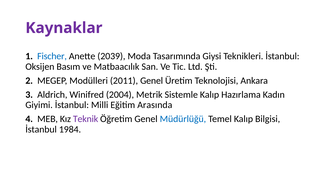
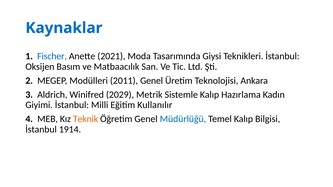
Kaynaklar colour: purple -> blue (64, 28)
2039: 2039 -> 2021 (111, 56)
2004: 2004 -> 2029 (120, 95)
Arasında: Arasında -> Kullanılır (155, 105)
Teknik colour: purple -> orange (86, 119)
1984: 1984 -> 1914 (70, 130)
